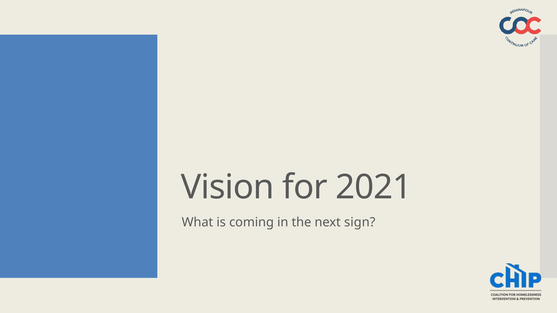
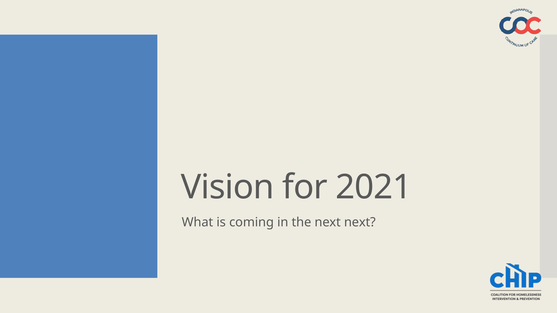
next sign: sign -> next (360, 222)
